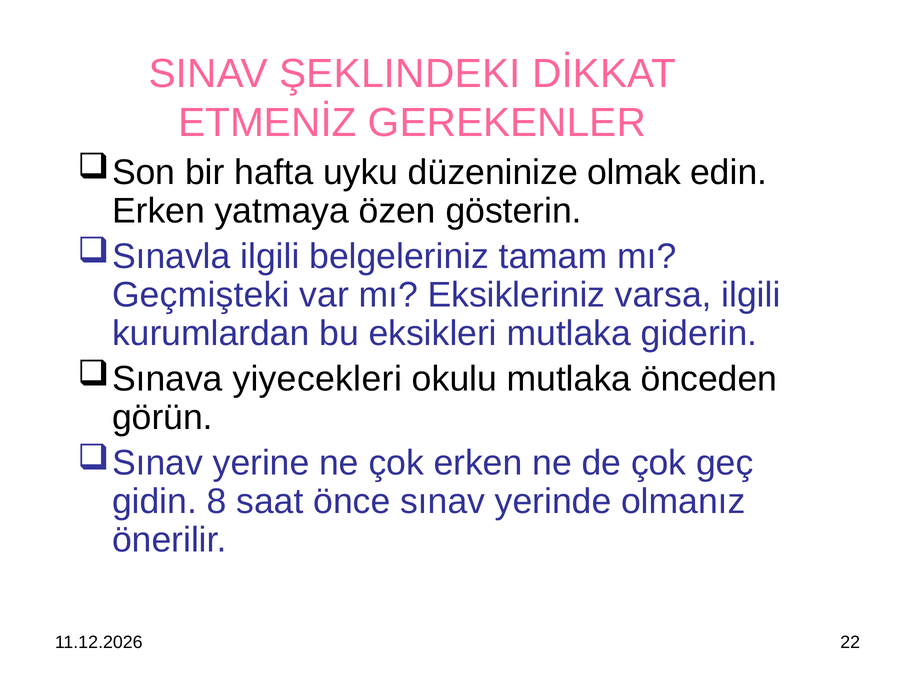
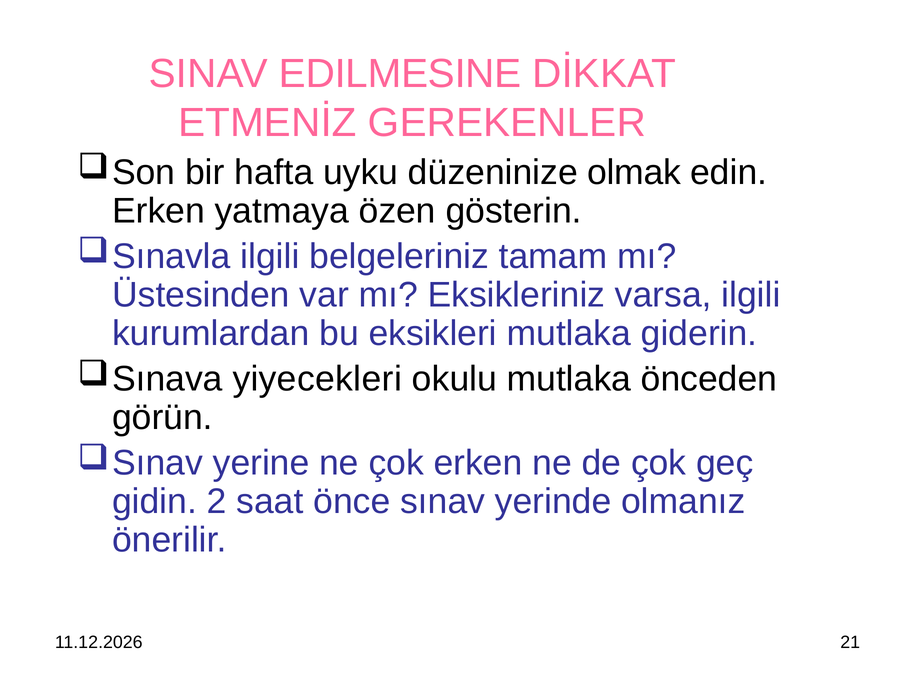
ŞEKLINDEKI: ŞEKLINDEKI -> EDILMESINE (400, 74)
Geçmişteki: Geçmişteki -> Üstesinden (201, 295)
8: 8 -> 2 (217, 501)
22: 22 -> 21 (850, 641)
